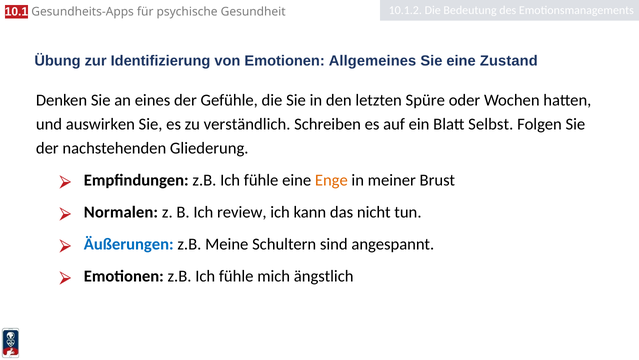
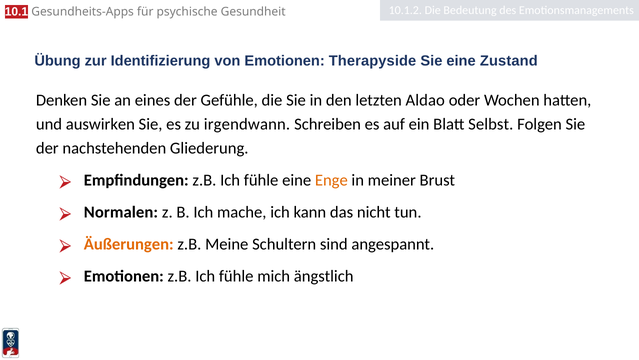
Allgemeines: Allgemeines -> Therapyside (373, 61)
Spüre: Spüre -> Aldao (425, 100)
verständlich: verständlich -> irgendwann (247, 124)
review: review -> mache (242, 212)
Äußerungen colour: blue -> orange (129, 244)
